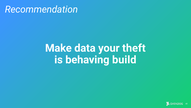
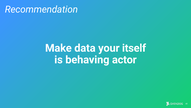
theft: theft -> itself (134, 48)
build: build -> actor (124, 59)
